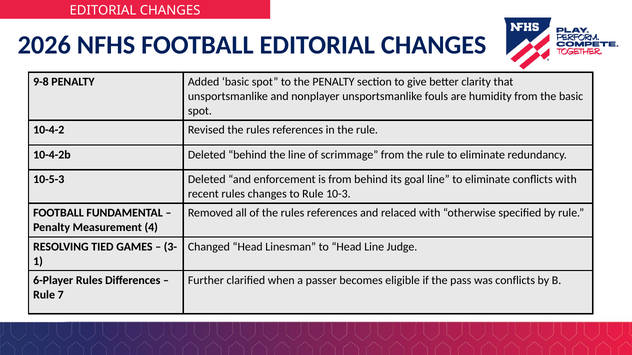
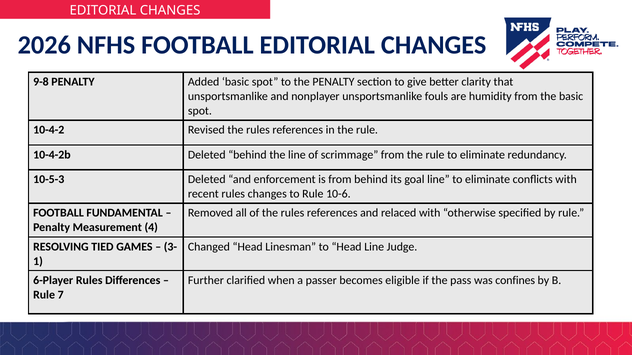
10-3: 10-3 -> 10-6 (338, 194)
was conflicts: conflicts -> confines (515, 281)
